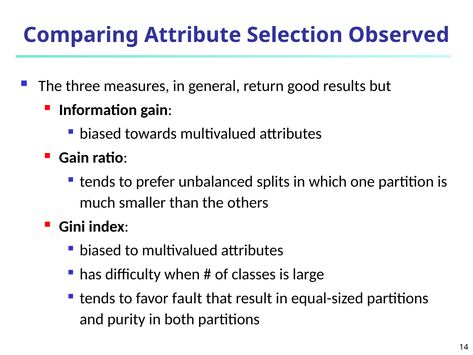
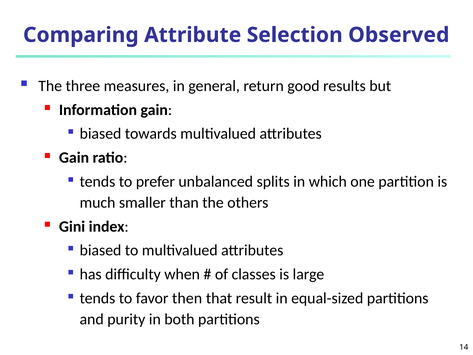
fault: fault -> then (187, 298)
